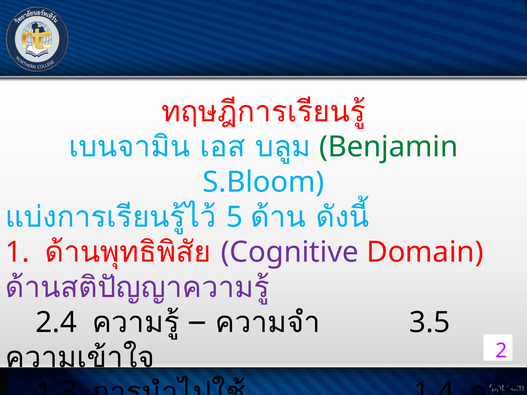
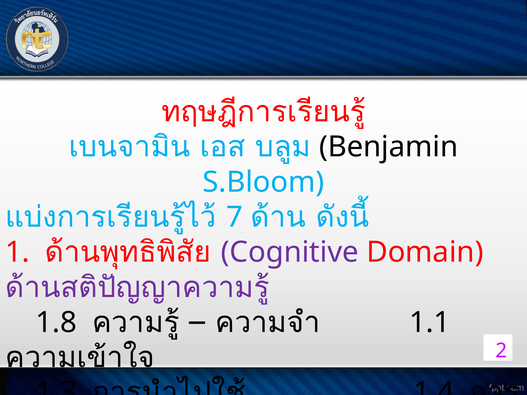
Benjamin colour: green -> black (389, 147)
5: 5 -> 7 (235, 217)
2.4: 2.4 -> 1.8 (56, 323)
3.5: 3.5 -> 1.1 (430, 323)
